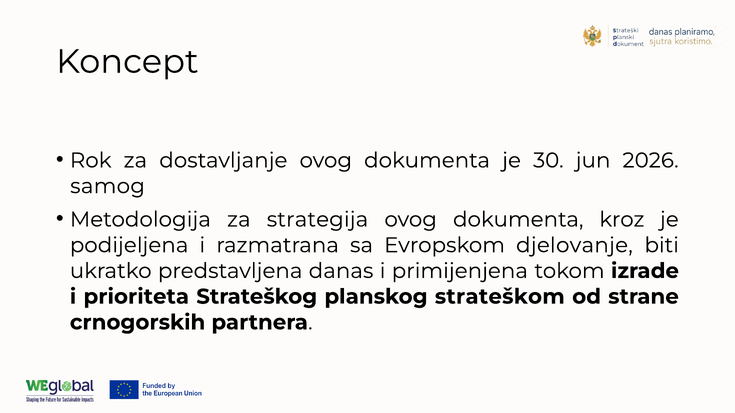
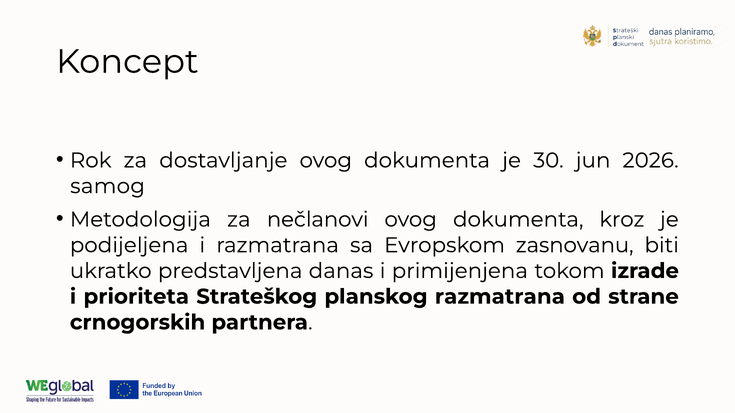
strategija: strategija -> nečlanovi (318, 220)
djelovanje: djelovanje -> zasnovanu (575, 245)
planskog strateškom: strateškom -> razmatrana (500, 297)
